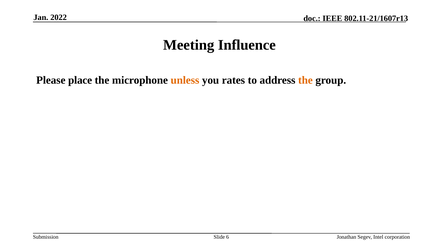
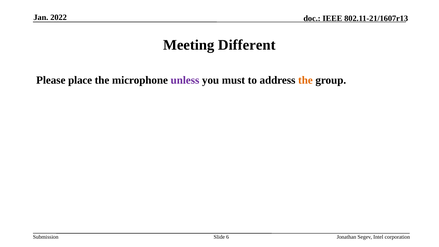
Influence: Influence -> Different (247, 45)
unless colour: orange -> purple (185, 80)
rates: rates -> must (233, 80)
